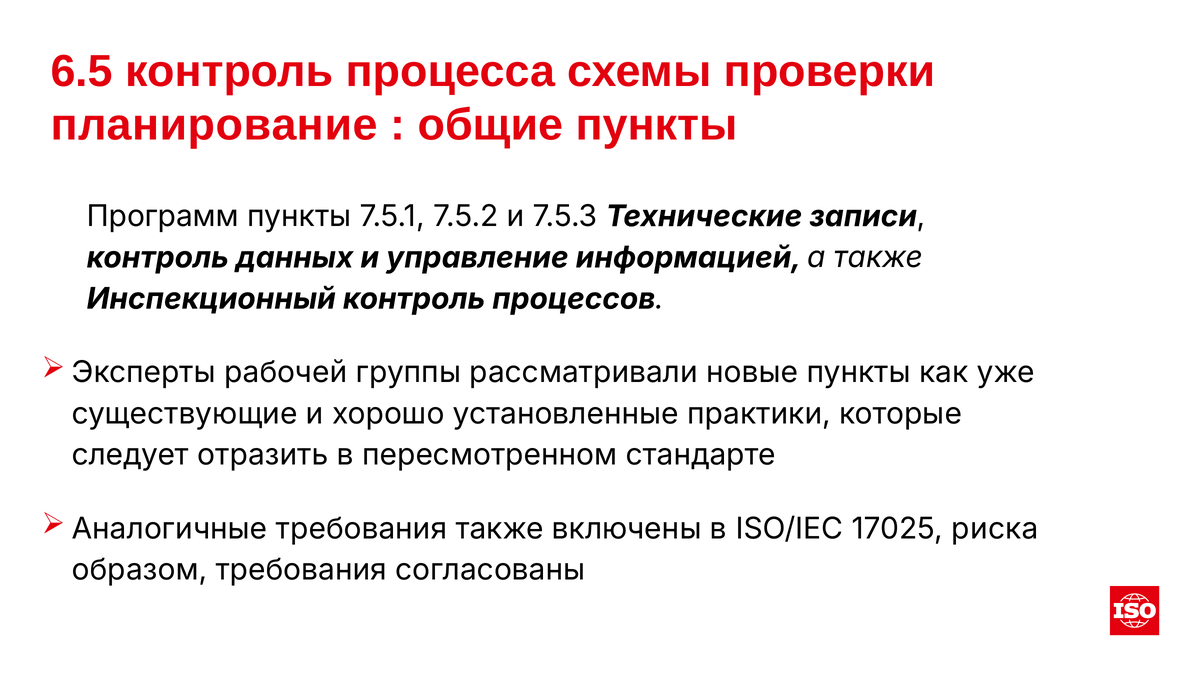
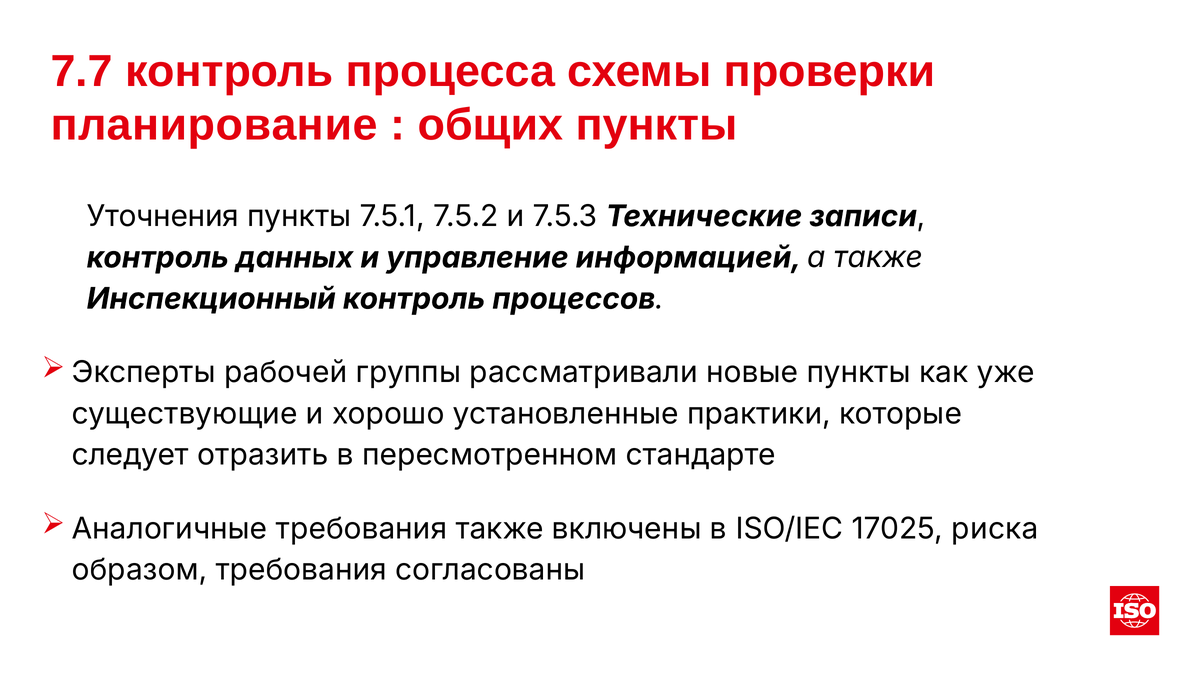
6.5: 6.5 -> 7.7 (82, 71)
общие: общие -> общих (491, 125)
Программ: Программ -> Уточнения (163, 216)
